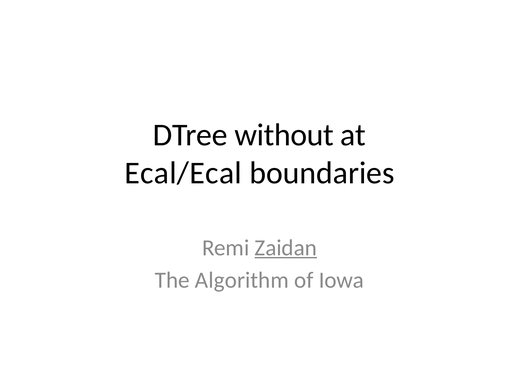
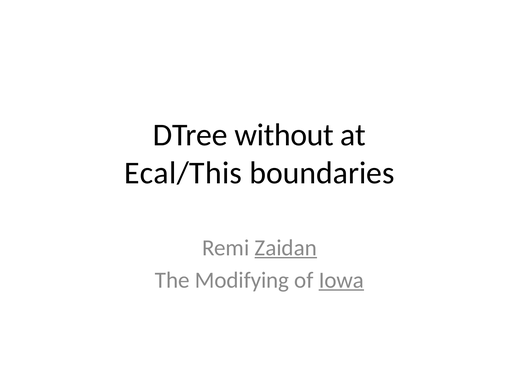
Ecal/Ecal: Ecal/Ecal -> Ecal/This (183, 173)
Algorithm: Algorithm -> Modifying (242, 280)
Iowa underline: none -> present (341, 280)
